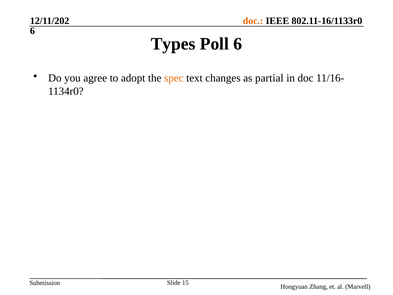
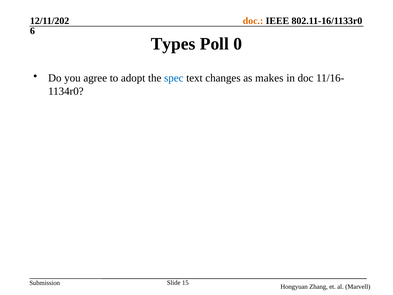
Poll 6: 6 -> 0 (238, 44)
spec colour: orange -> blue (174, 78)
partial: partial -> makes (269, 78)
